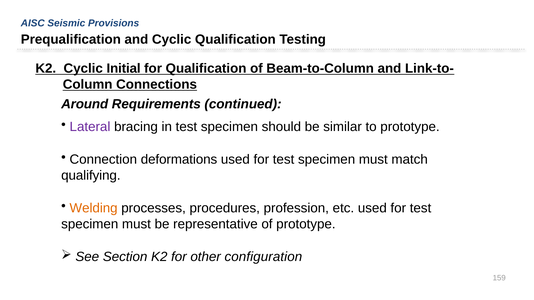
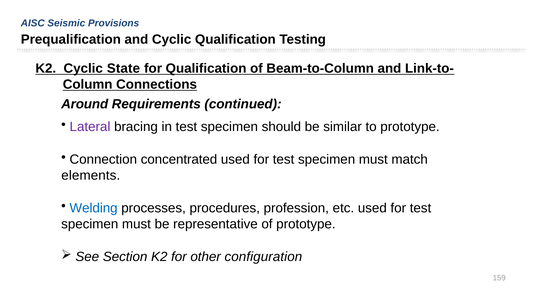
Initial: Initial -> State (123, 69)
deformations: deformations -> concentrated (179, 160)
qualifying: qualifying -> elements (91, 176)
Welding colour: orange -> blue (94, 208)
